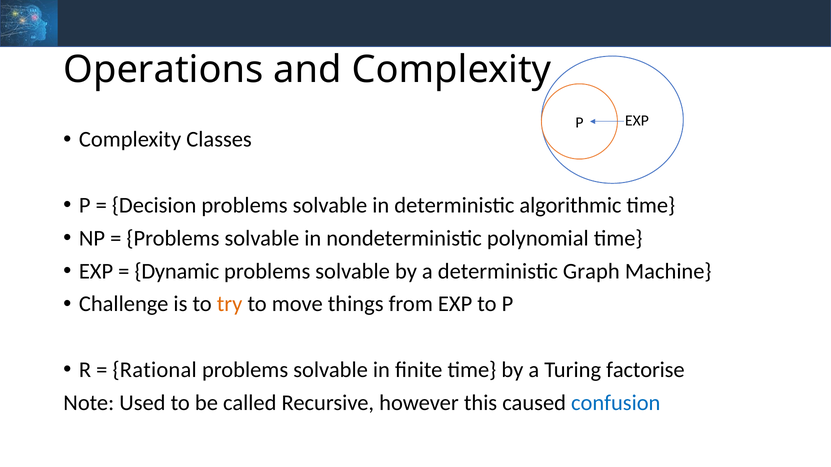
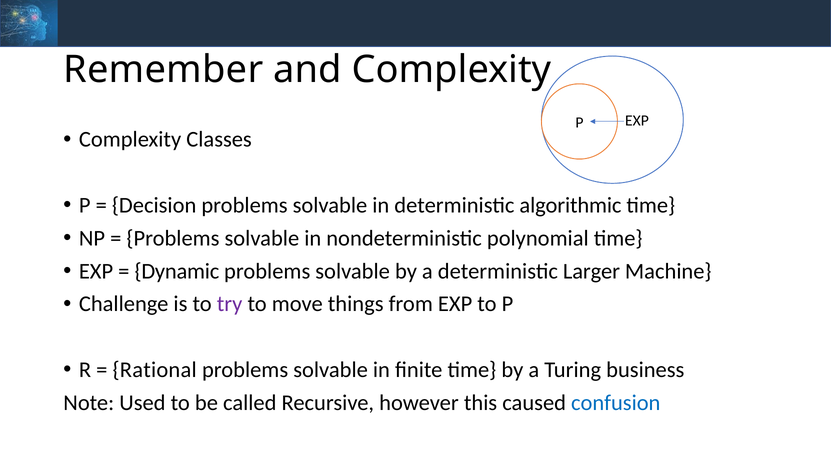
Operations: Operations -> Remember (163, 70)
Graph: Graph -> Larger (591, 271)
try colour: orange -> purple (230, 304)
factorise: factorise -> business (645, 370)
